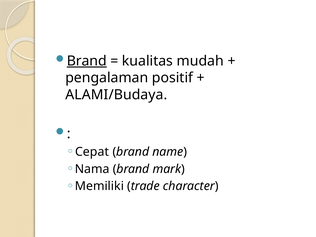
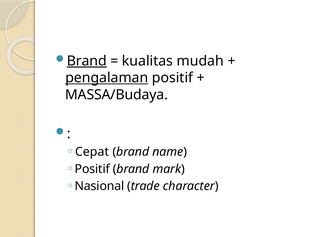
pengalaman underline: none -> present (107, 78)
ALAMI/Budaya: ALAMI/Budaya -> MASSA/Budaya (116, 95)
Nama: Nama -> Positif (92, 169)
Memiliki: Memiliki -> Nasional (99, 186)
